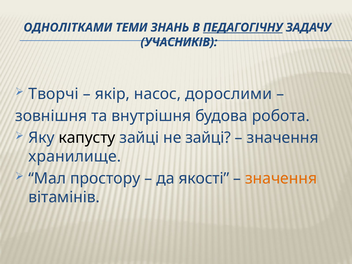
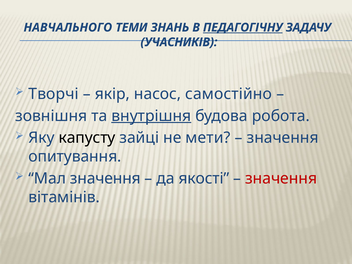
ОДНОЛІТКАМИ: ОДНОЛІТКАМИ -> НАВЧАЛЬНОГО (68, 28)
дорослими: дорослими -> самостійно (229, 94)
внутрішня underline: none -> present (151, 116)
не зайці: зайці -> мети (208, 138)
хранилище: хранилище -> опитування (75, 157)
Мал простору: простору -> значення (105, 178)
значення colour: orange -> red (281, 178)
